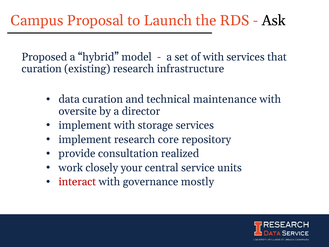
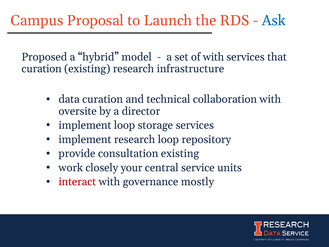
Ask colour: black -> blue (274, 21)
maintenance: maintenance -> collaboration (225, 99)
implement with: with -> loop (125, 125)
research core: core -> loop (168, 139)
consultation realized: realized -> existing (180, 153)
